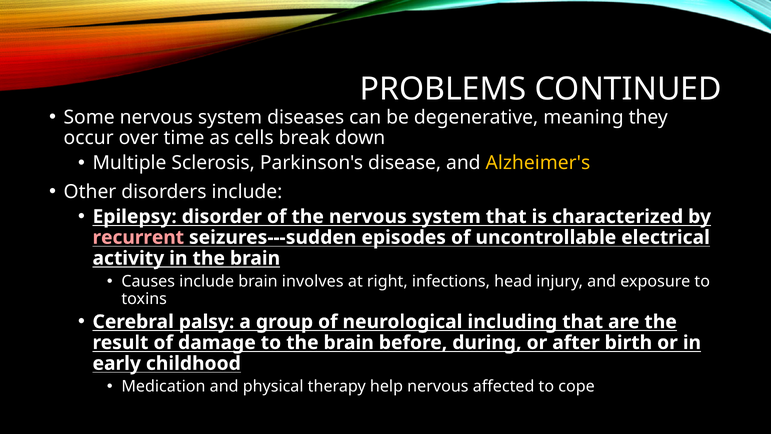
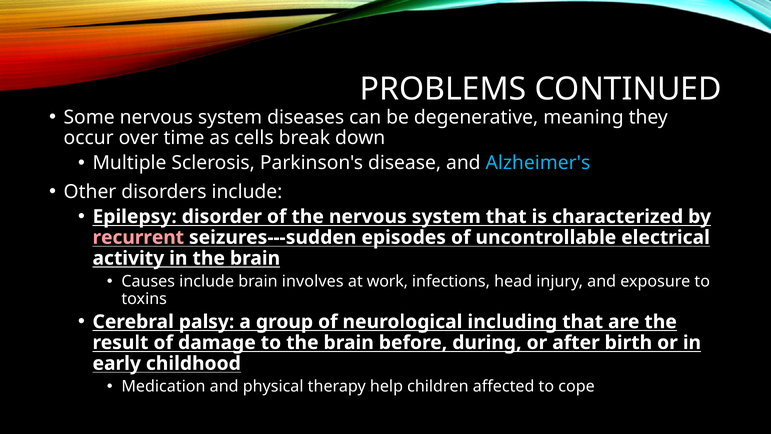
Alzheimer's colour: yellow -> light blue (538, 163)
right: right -> work (387, 281)
help nervous: nervous -> children (438, 386)
